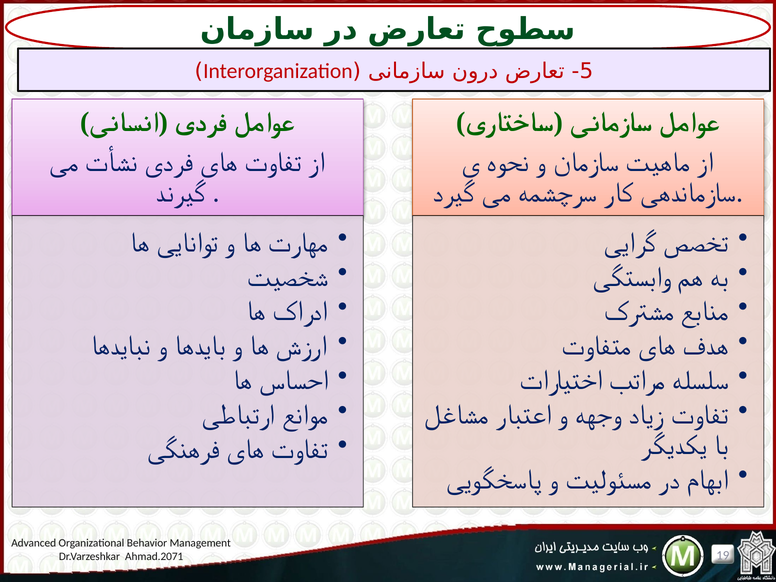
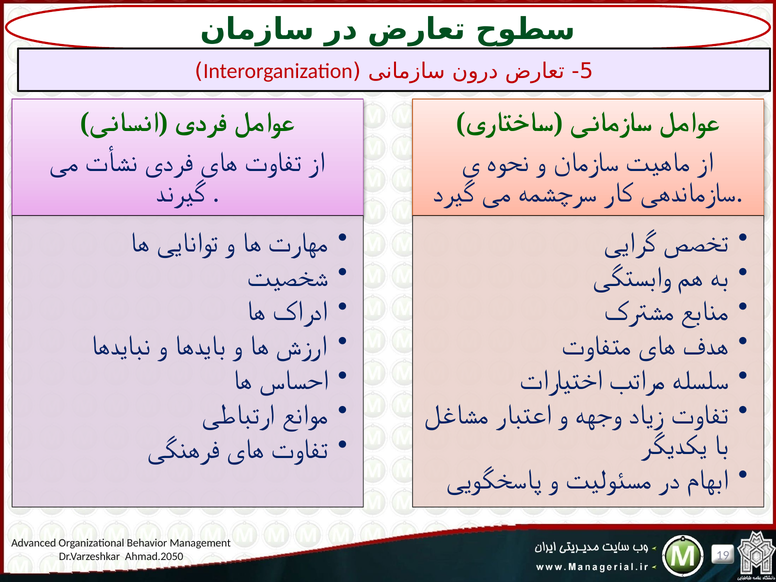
Ahmad.2071: Ahmad.2071 -> Ahmad.2050 (154, 557)
